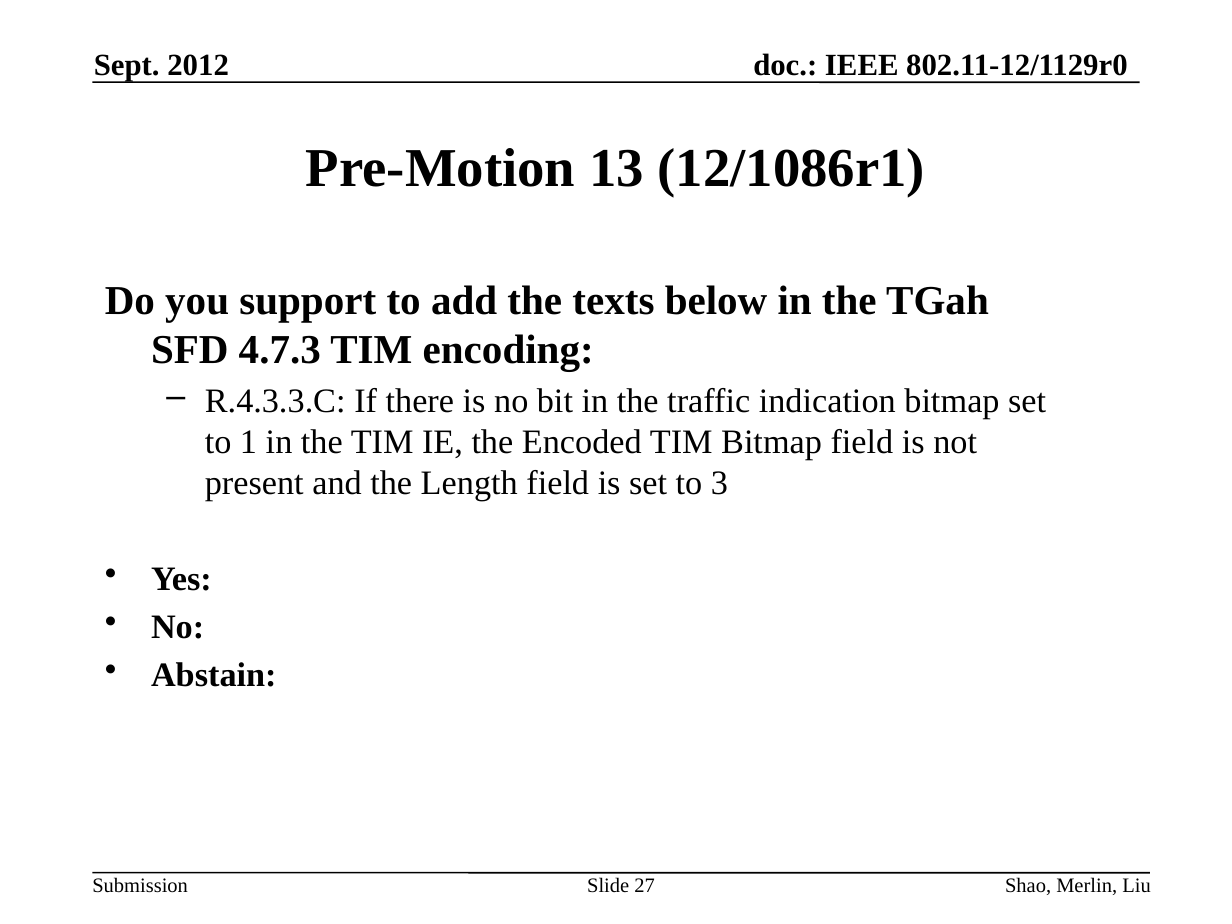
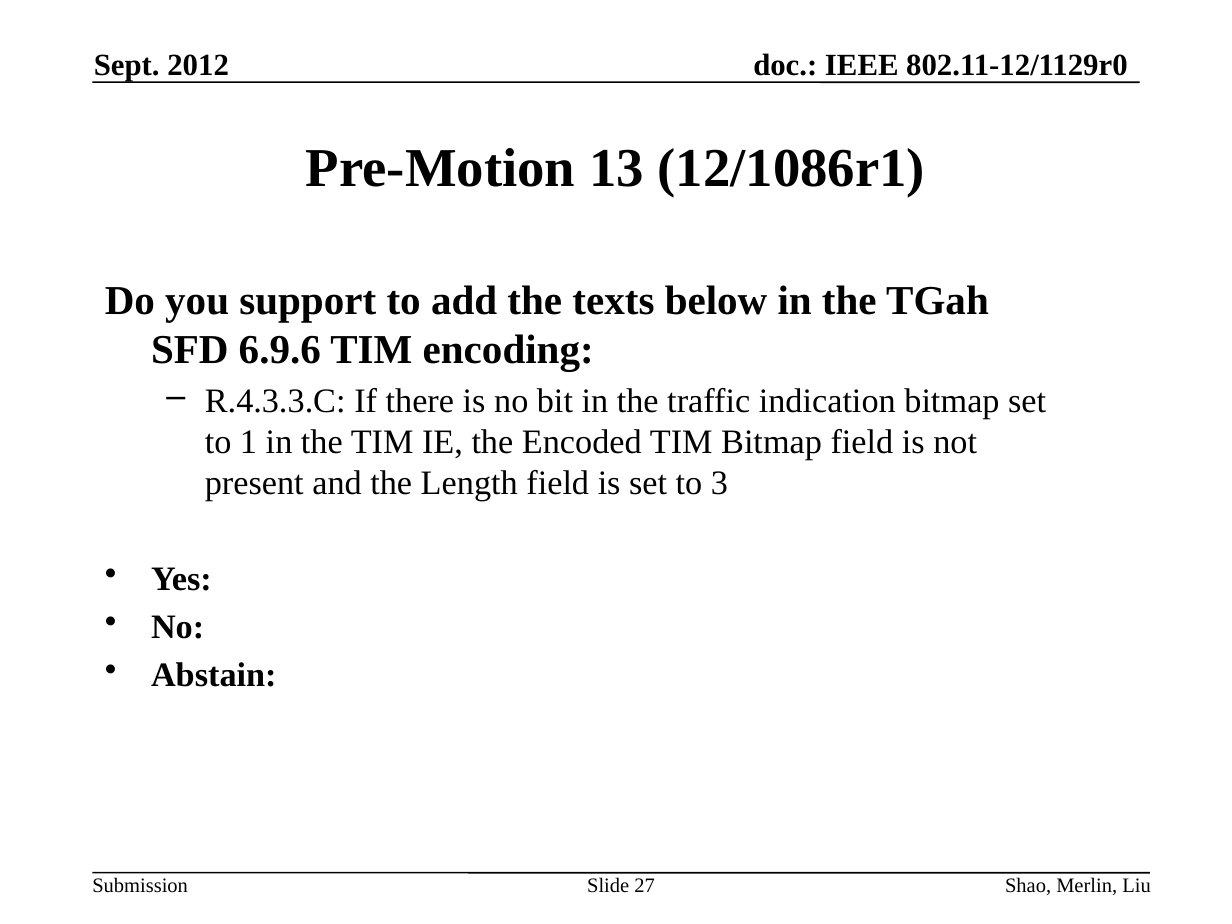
4.7.3: 4.7.3 -> 6.9.6 (280, 350)
